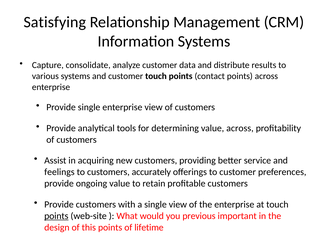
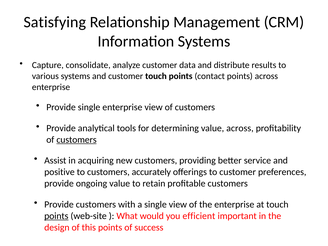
customers underline: none -> present (77, 140)
feelings: feelings -> positive (59, 172)
previous: previous -> efficient (199, 216)
lifetime: lifetime -> success (149, 227)
